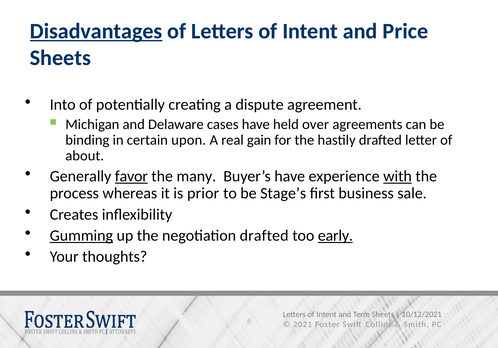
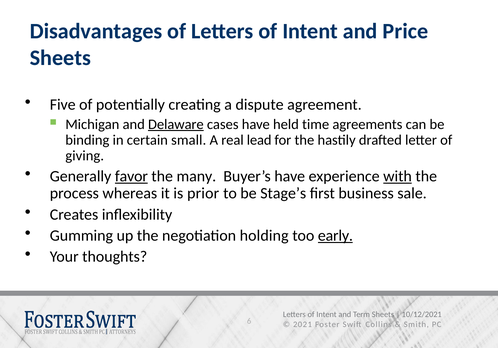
Disadvantages underline: present -> none (96, 31)
Into: Into -> Five (63, 105)
Delaware underline: none -> present (176, 125)
over: over -> time (316, 125)
upon: upon -> small (189, 140)
gain: gain -> lead (259, 140)
about: about -> giving (85, 156)
Gumming underline: present -> none (81, 236)
negotiation drafted: drafted -> holding (264, 236)
